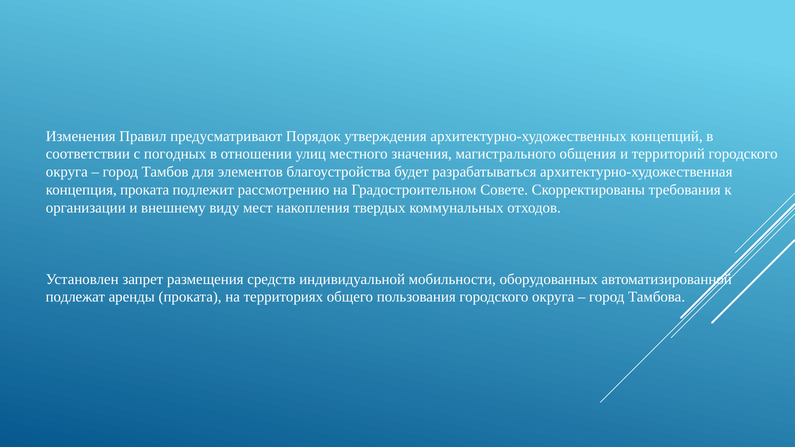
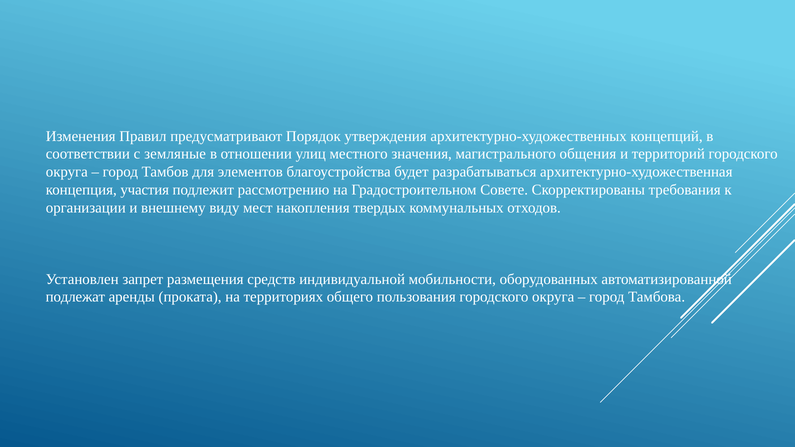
погодных: погодных -> земляные (175, 154)
концепция проката: проката -> участия (145, 190)
